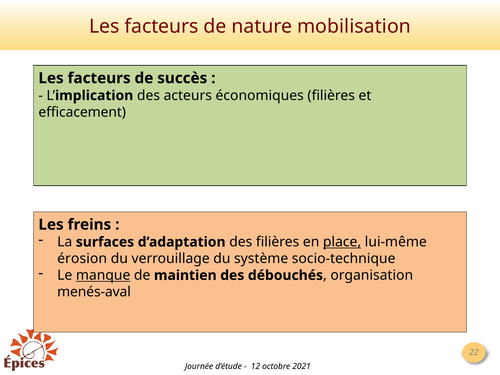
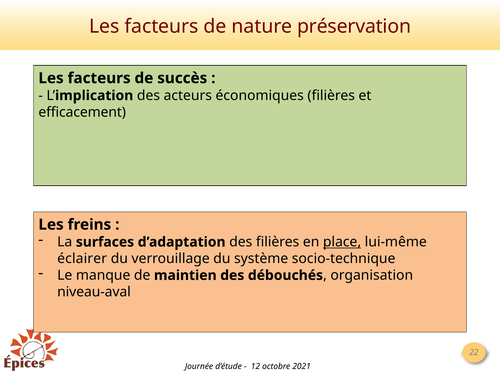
mobilisation: mobilisation -> préservation (354, 26)
érosion: érosion -> éclairer (82, 259)
manque underline: present -> none (103, 275)
menés-aval: menés-aval -> niveau-aval (94, 292)
